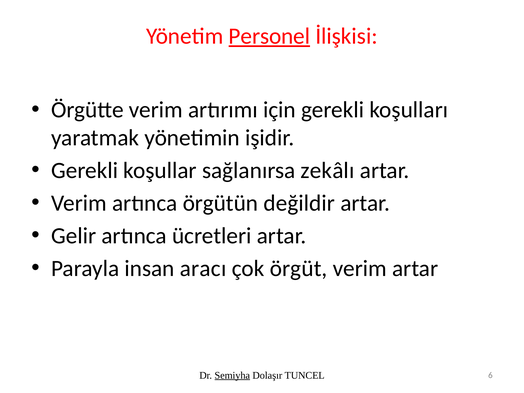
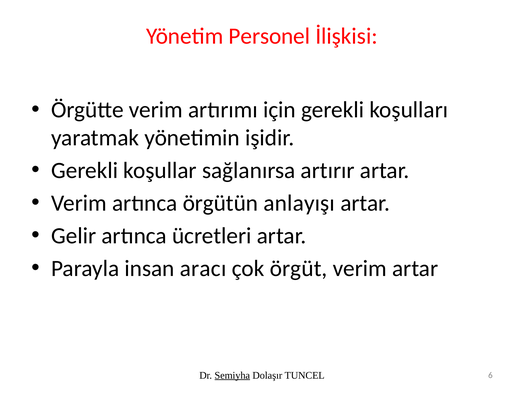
Personel underline: present -> none (269, 36)
zekâlı: zekâlı -> artırır (328, 170)
değildir: değildir -> anlayışı (299, 203)
